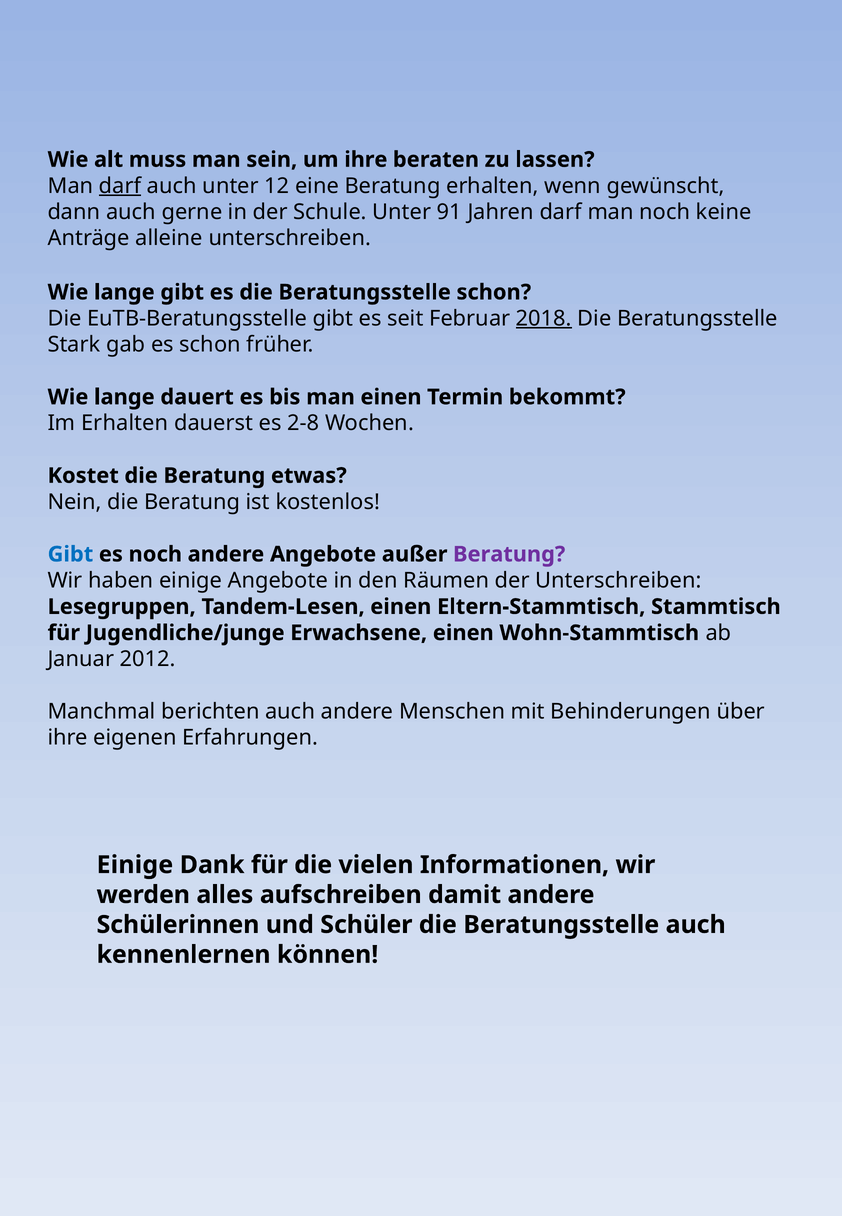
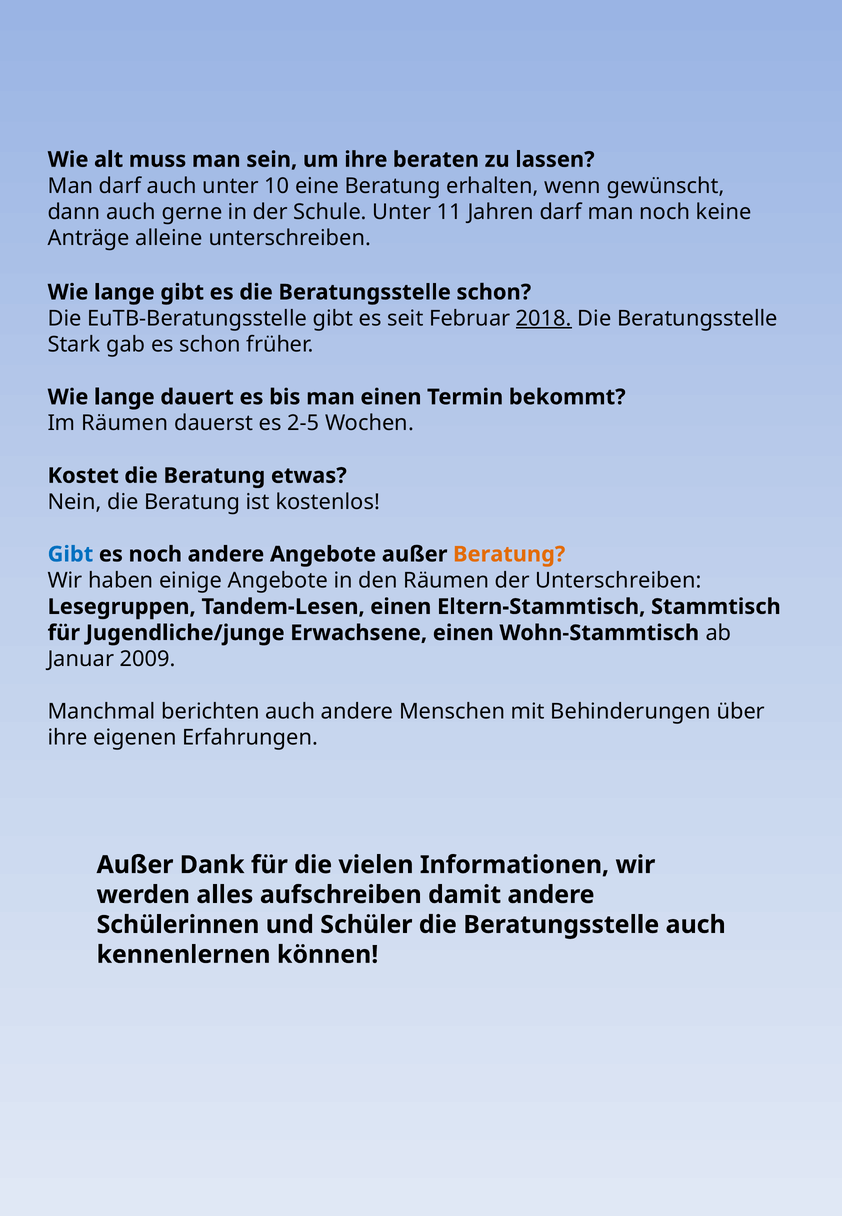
darf underline: present -> none (120, 186)
12: 12 -> 10 (277, 186)
91: 91 -> 11 (449, 212)
Im Erhalten: Erhalten -> Räumen (125, 423)
2-8: 2-8 -> 2-5 (303, 423)
Beratung colour: purple -> orange (509, 554)
2012: 2012 -> 2009 (148, 659)
Einige: Einige -> Außer (135, 865)
